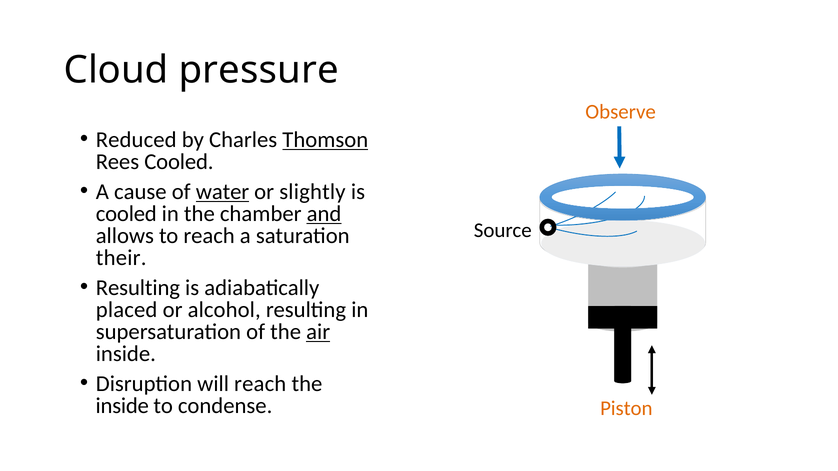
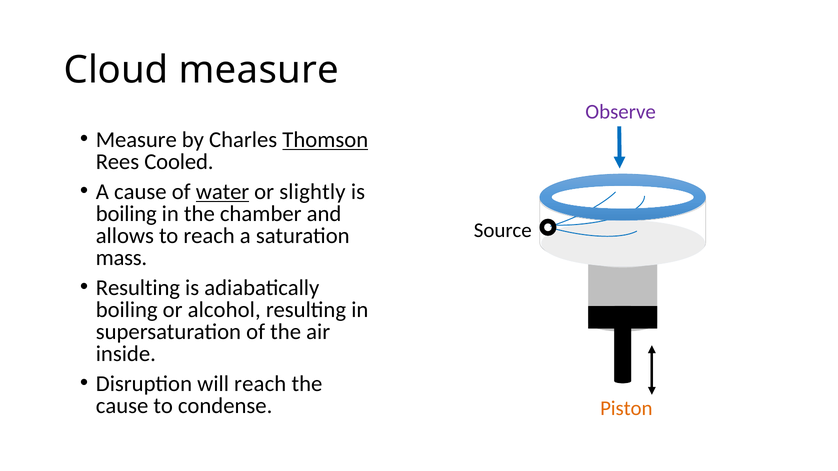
Cloud pressure: pressure -> measure (259, 70)
Observe colour: orange -> purple (621, 112)
Reduced: Reduced -> Measure (136, 140)
cooled: cooled -> boiling (126, 214)
and underline: present -> none (324, 214)
their: their -> mass (121, 258)
placed: placed -> boiling (127, 310)
air underline: present -> none (318, 332)
inside: inside -> cause (122, 406)
